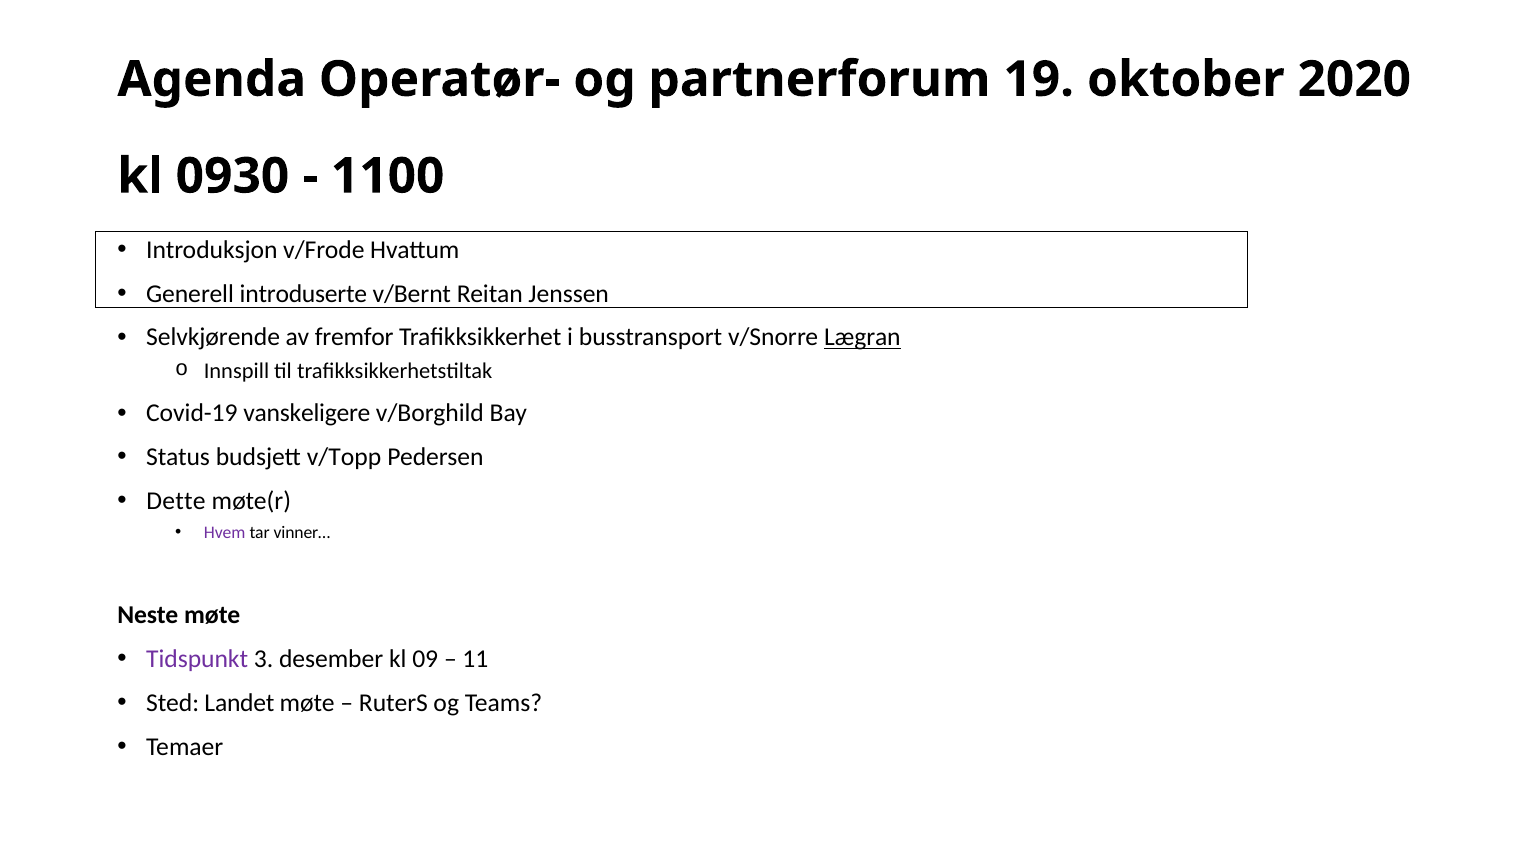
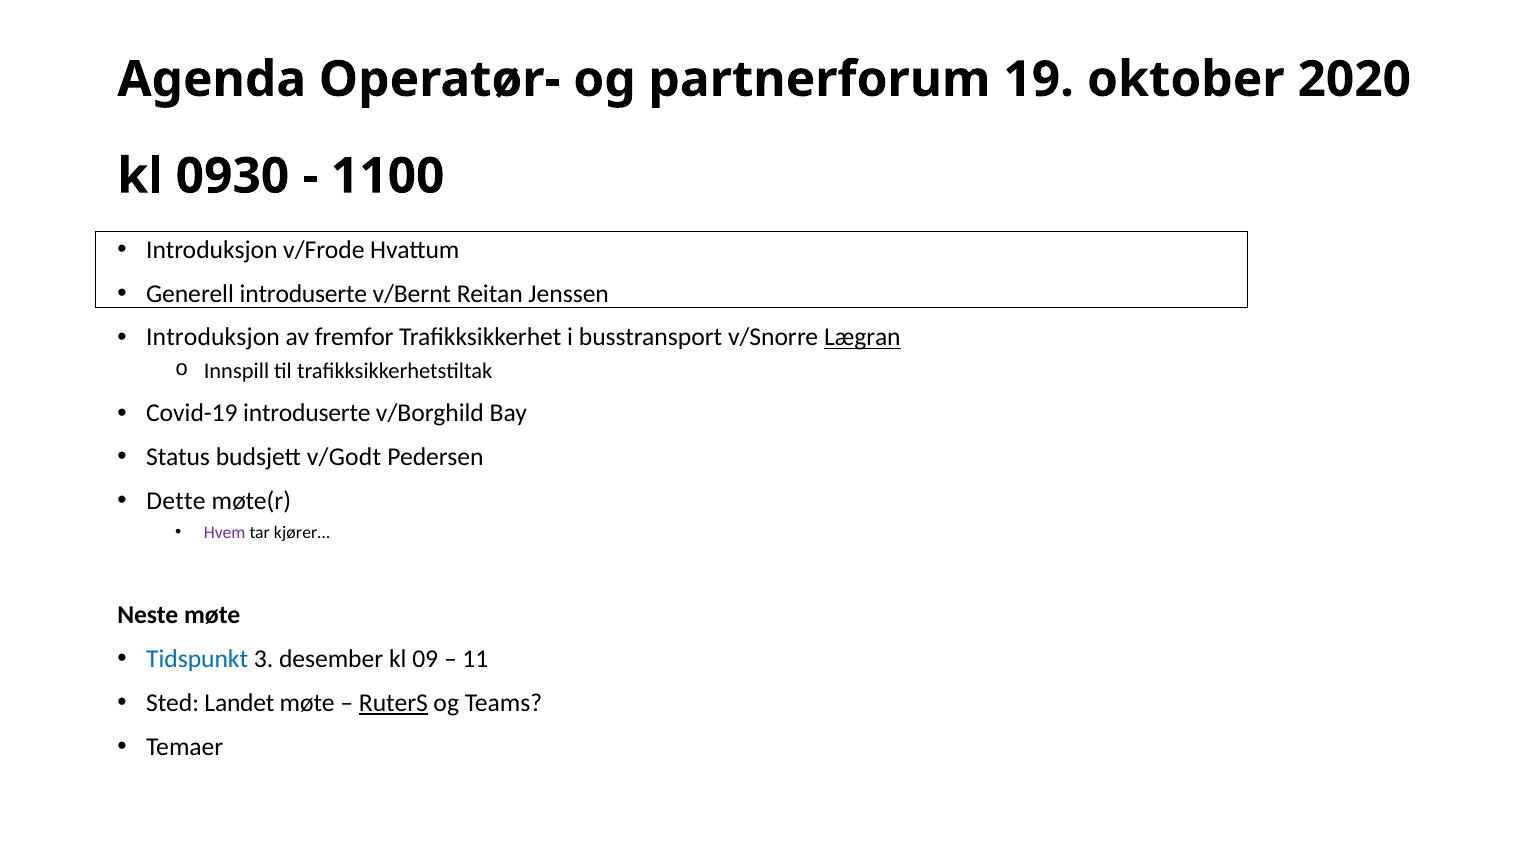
Selvkjørende: Selvkjørende -> Introduksjon (213, 337)
Covid-19 vanskeligere: vanskeligere -> introduserte (307, 413)
v/Topp: v/Topp -> v/Godt (344, 457)
vinner…: vinner… -> kjører… (302, 532)
Tidspunkt colour: purple -> blue (197, 659)
RuterS underline: none -> present (393, 703)
